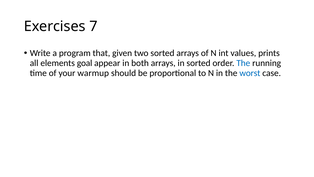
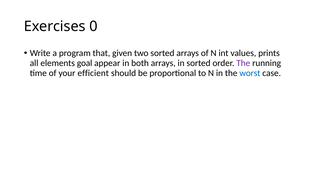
7: 7 -> 0 (93, 26)
The colour: blue -> purple (243, 63)
warmup: warmup -> efficient (93, 73)
